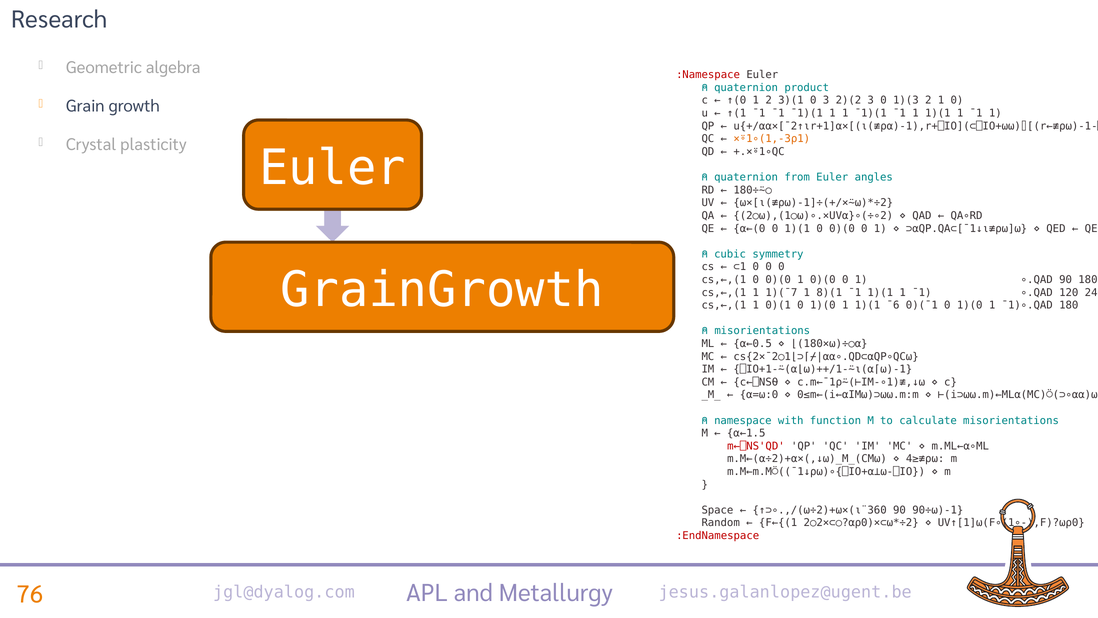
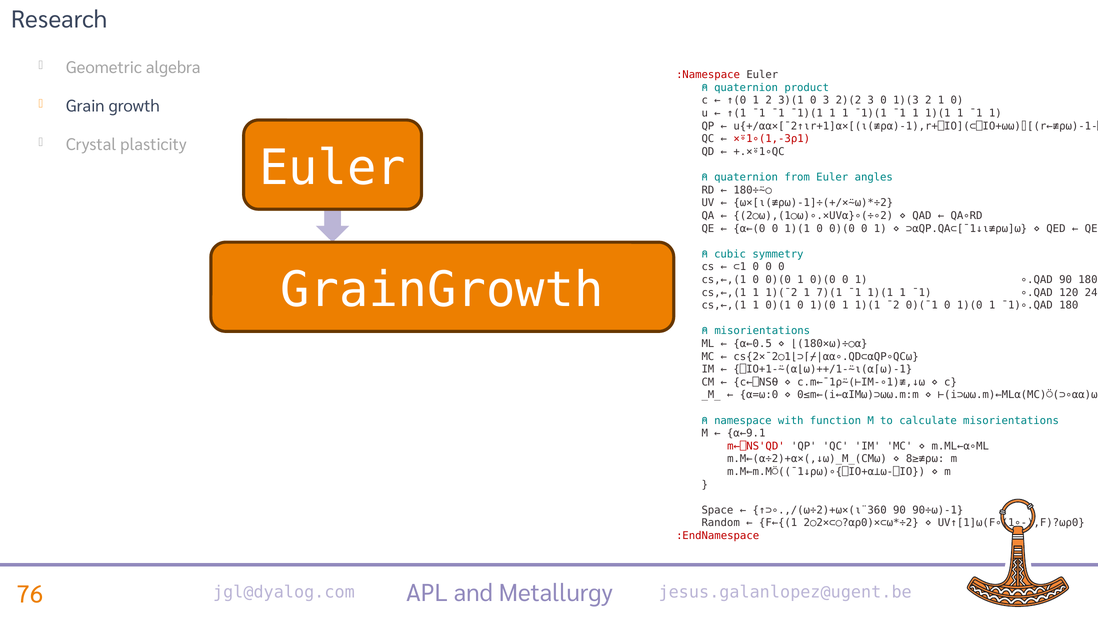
×⍤1∘(1,-3⍴1 colour: orange -> red (772, 139)
1)(¯7: 1)(¯7 -> 1)(¯2 (781, 292)
8)(1: 8)(1 -> 7)(1 (829, 292)
¯6: ¯6 -> ¯2 (893, 305)
⍺←1.5: ⍺←1.5 -> ⍺←9.1 (746, 433)
4≥≢⍴⍵: 4≥≢⍴⍵ -> 8≥≢⍴⍵ (925, 459)
